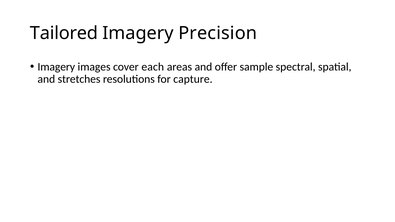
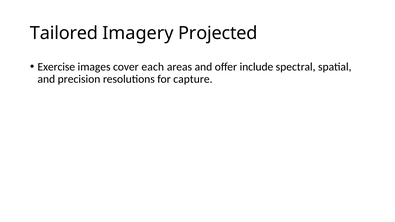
Precision: Precision -> Projected (218, 33)
Imagery: Imagery -> Exercise (56, 67)
sample: sample -> include (256, 67)
stretches: stretches -> precision (79, 79)
